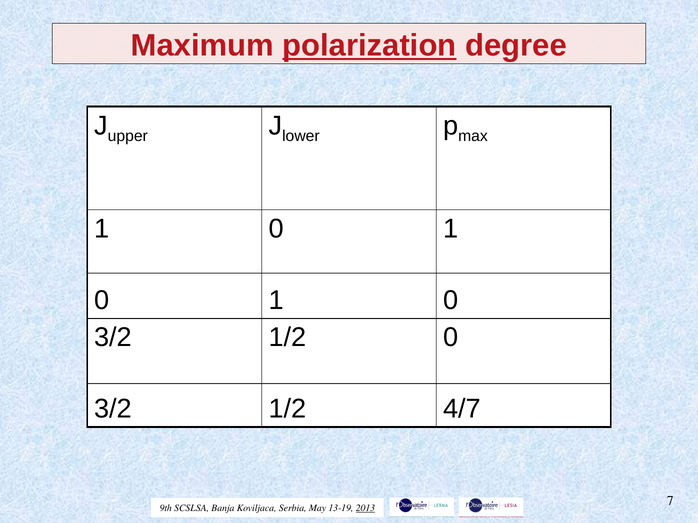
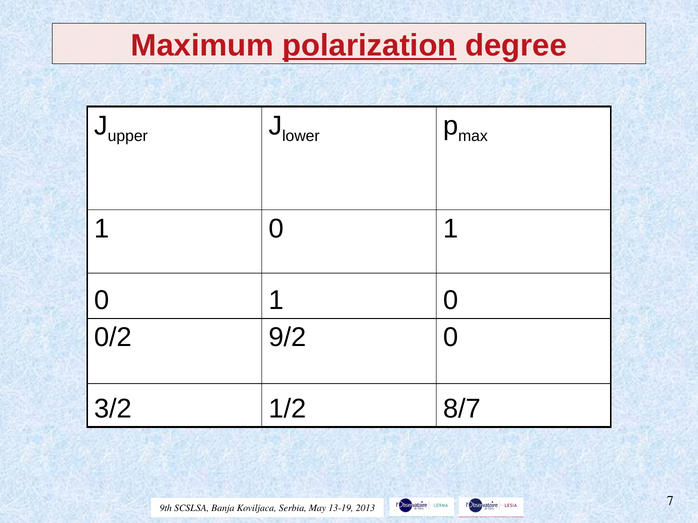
3/2: 3/2 -> 0/2 (113, 338)
1/2: 1/2 -> 9/2 (288, 338)
4/7: 4/7 -> 8/7 (462, 409)
2013 underline: present -> none (365, 508)
